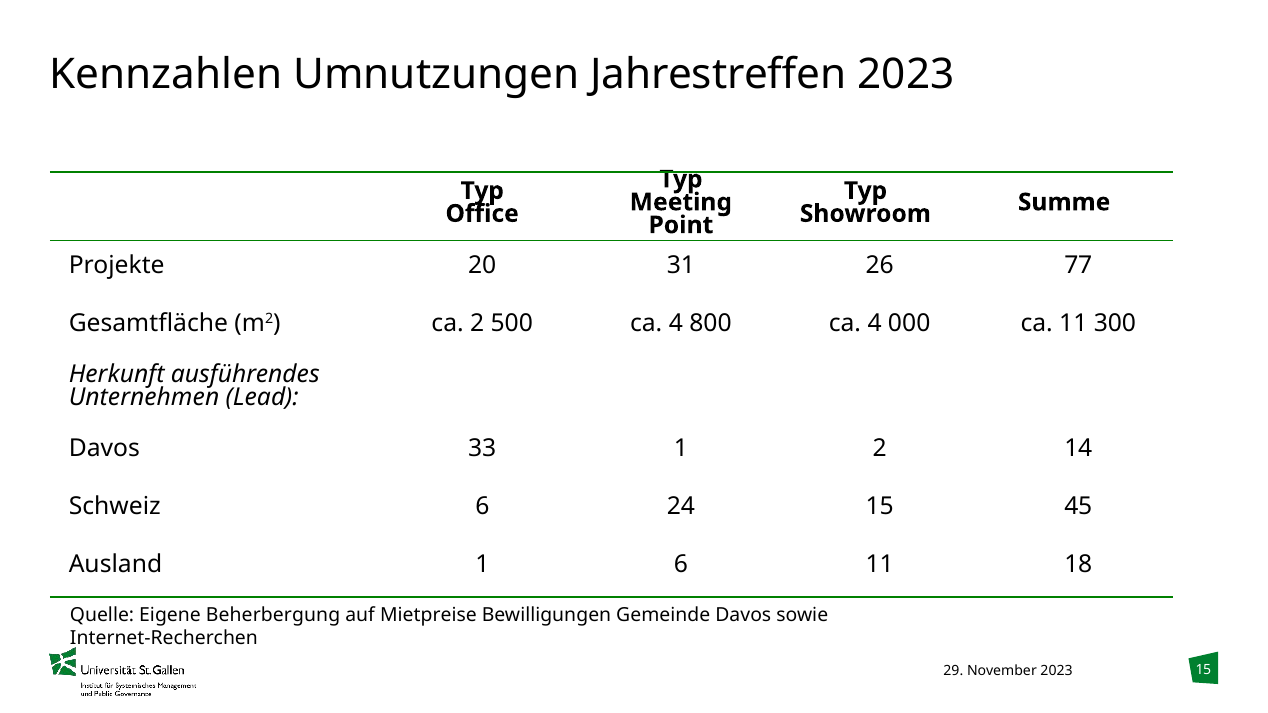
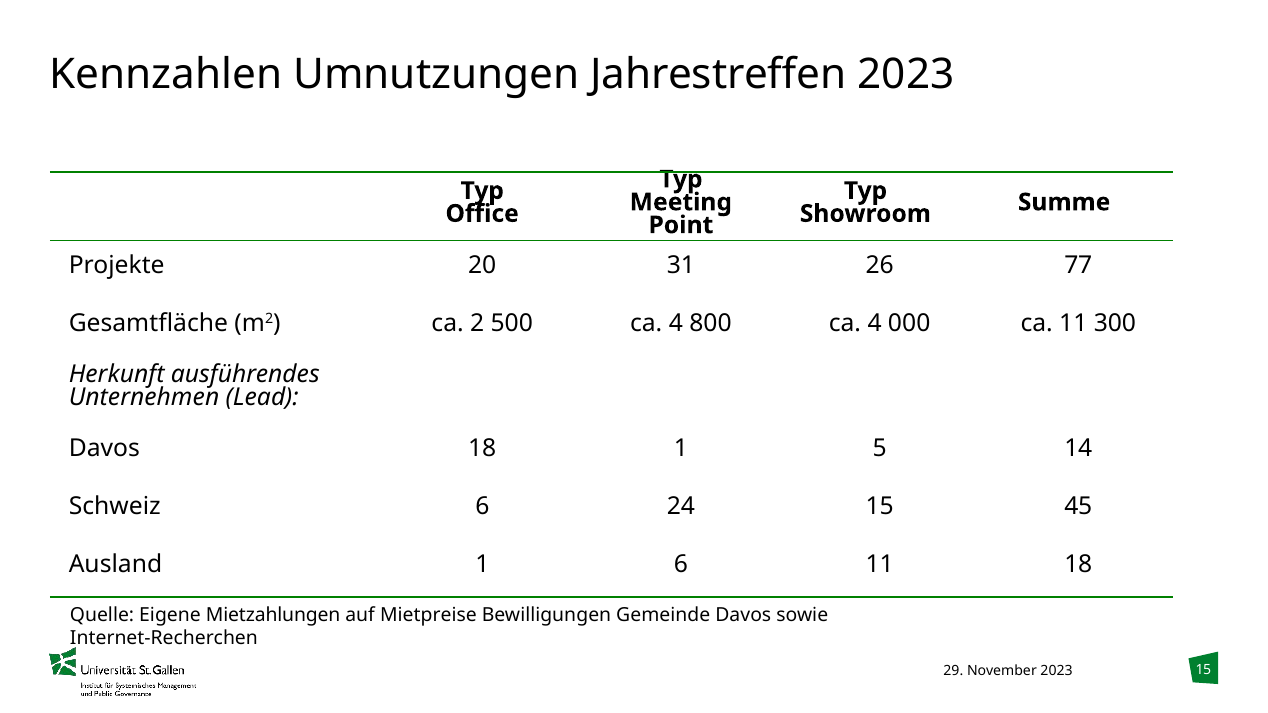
Davos 33: 33 -> 18 (482, 449)
1 2: 2 -> 5 (880, 449)
Beherbergung: Beherbergung -> Mietzahlungen (273, 615)
